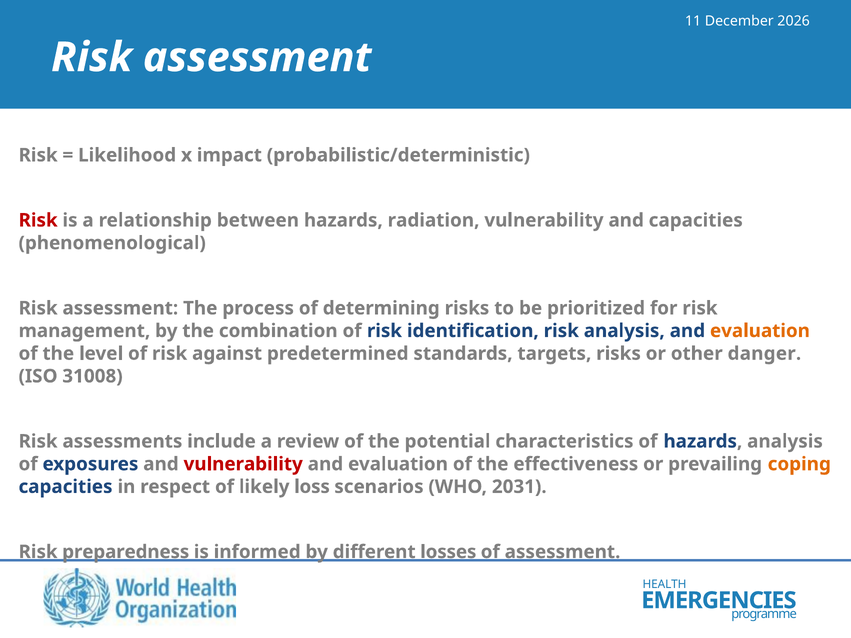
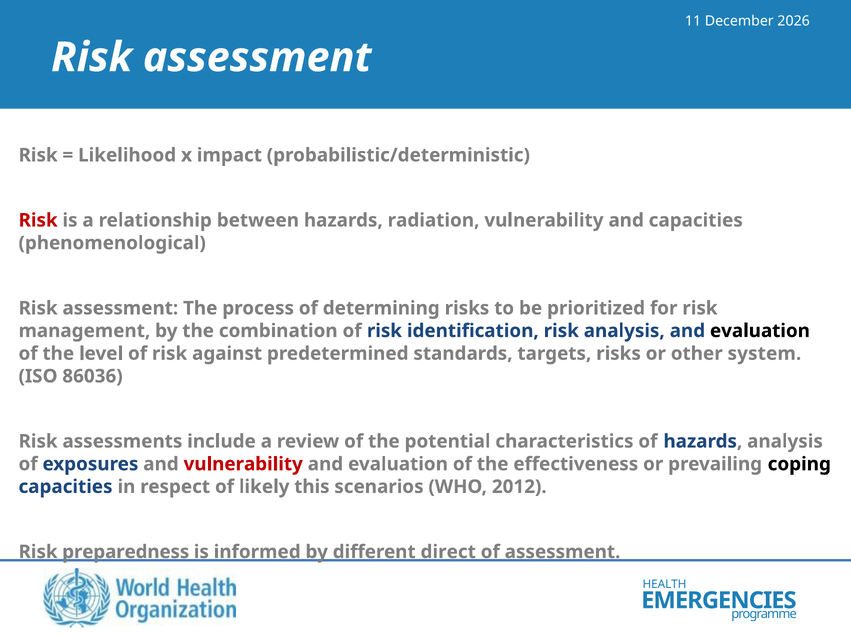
evaluation colour: orange -> black (760, 331)
danger: danger -> system (764, 354)
31008: 31008 -> 86036 (92, 376)
coping colour: orange -> black (799, 464)
loss: loss -> this (312, 487)
2031: 2031 -> 2012 (519, 487)
losses: losses -> direct (448, 552)
